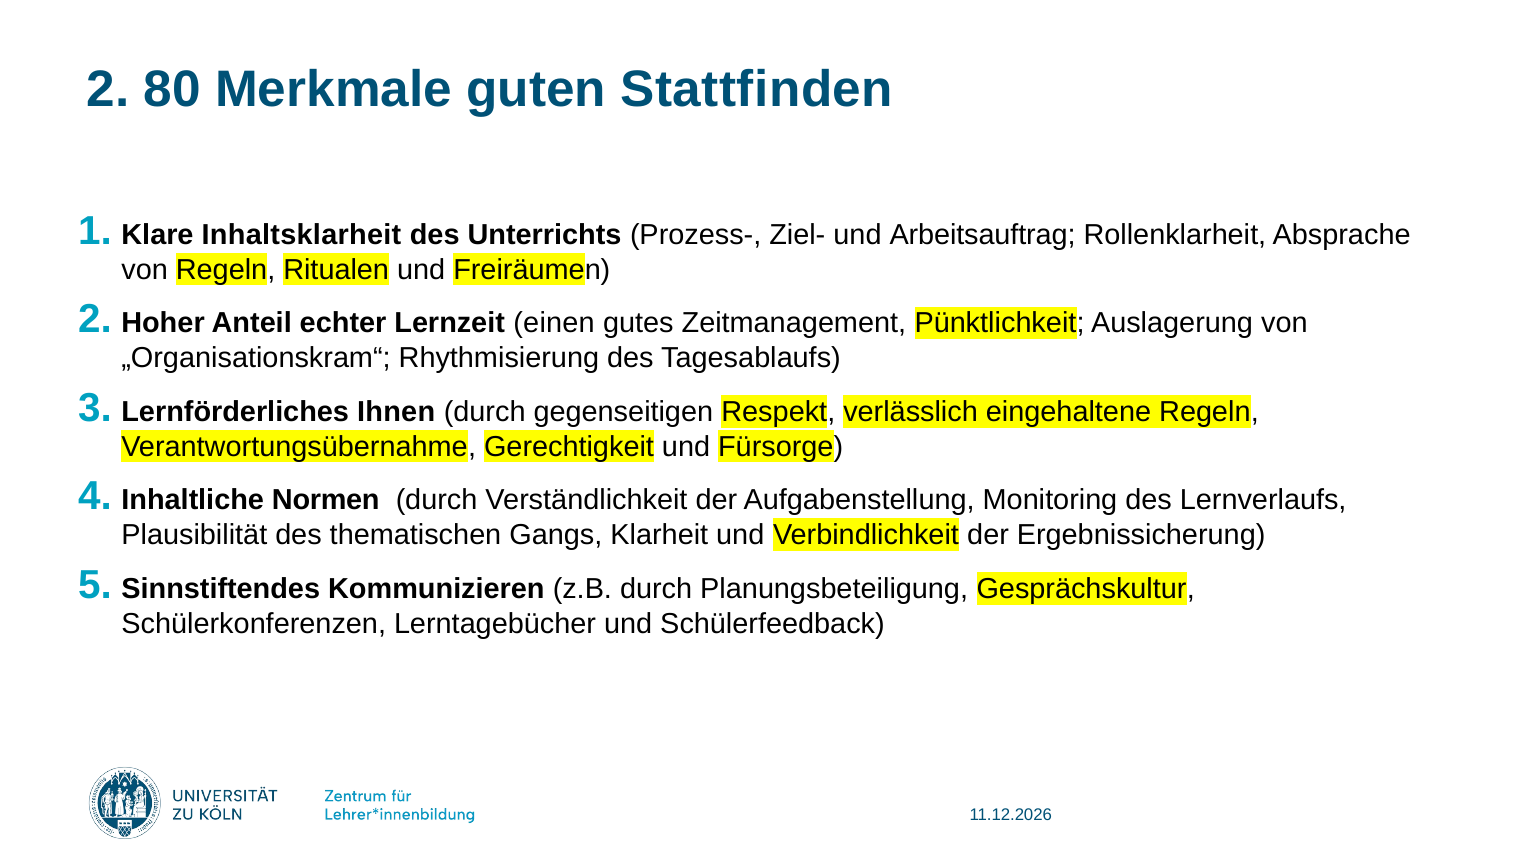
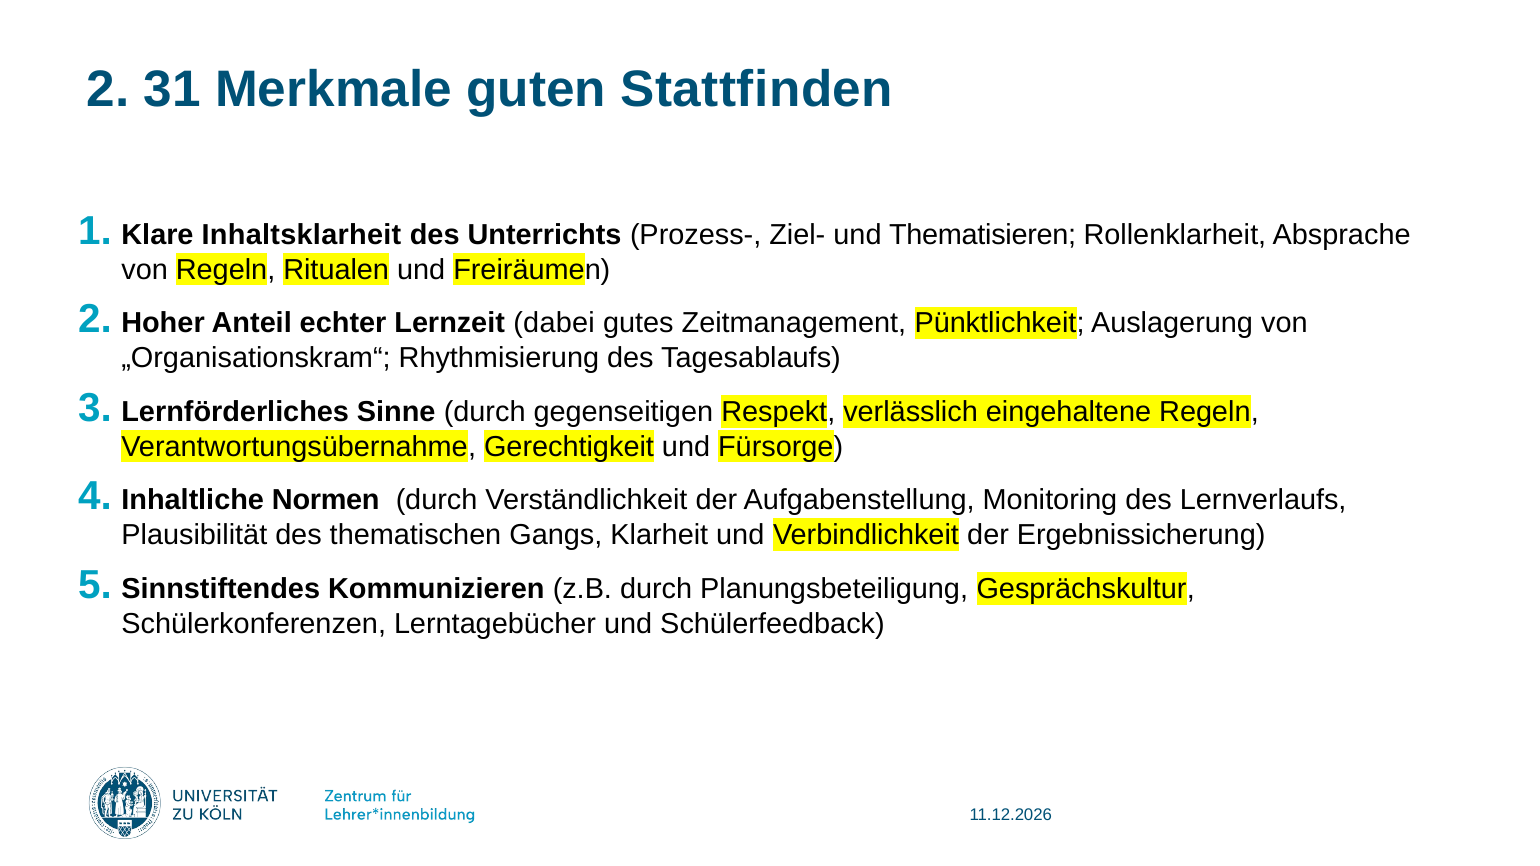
80: 80 -> 31 (172, 89)
Arbeitsauftrag: Arbeitsauftrag -> Thematisieren (983, 235)
einen: einen -> dabei (554, 323)
Ihnen: Ihnen -> Sinne (396, 412)
